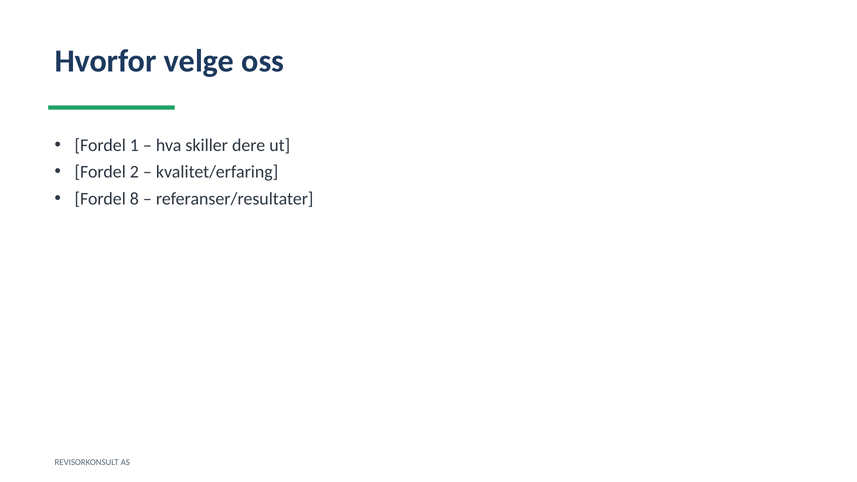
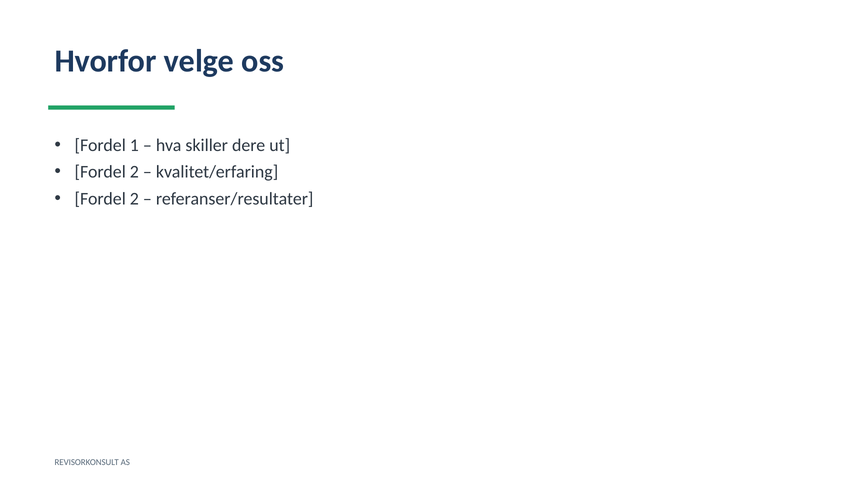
8: 8 -> 2 (134, 199)
